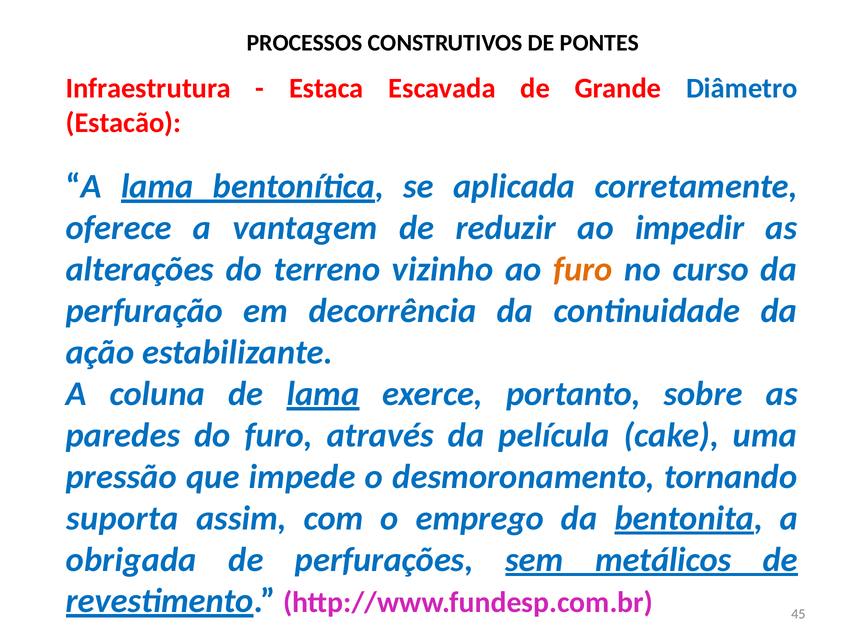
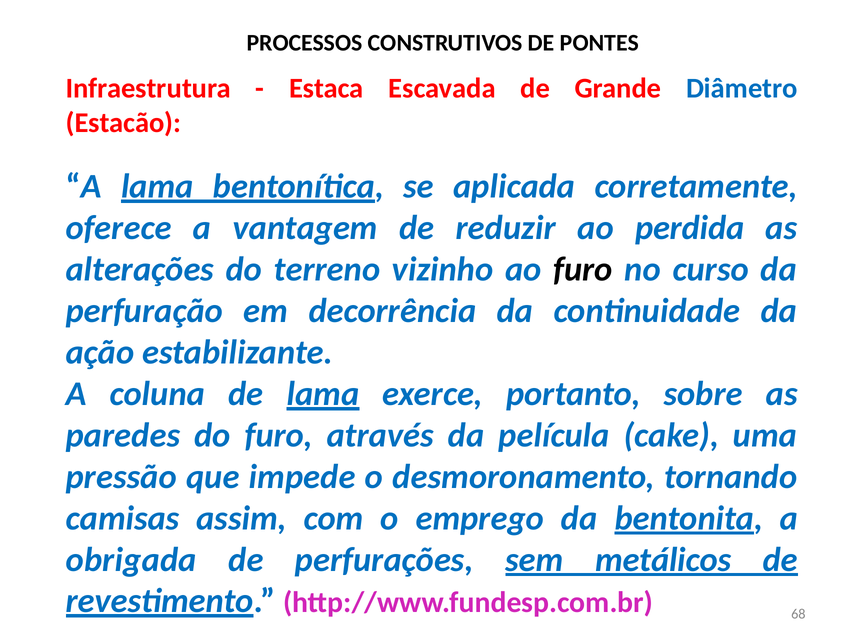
impedir: impedir -> perdida (690, 228)
furo colour: orange -> black (583, 269)
suporta: suporta -> camisas (123, 518)
45: 45 -> 68 (798, 614)
